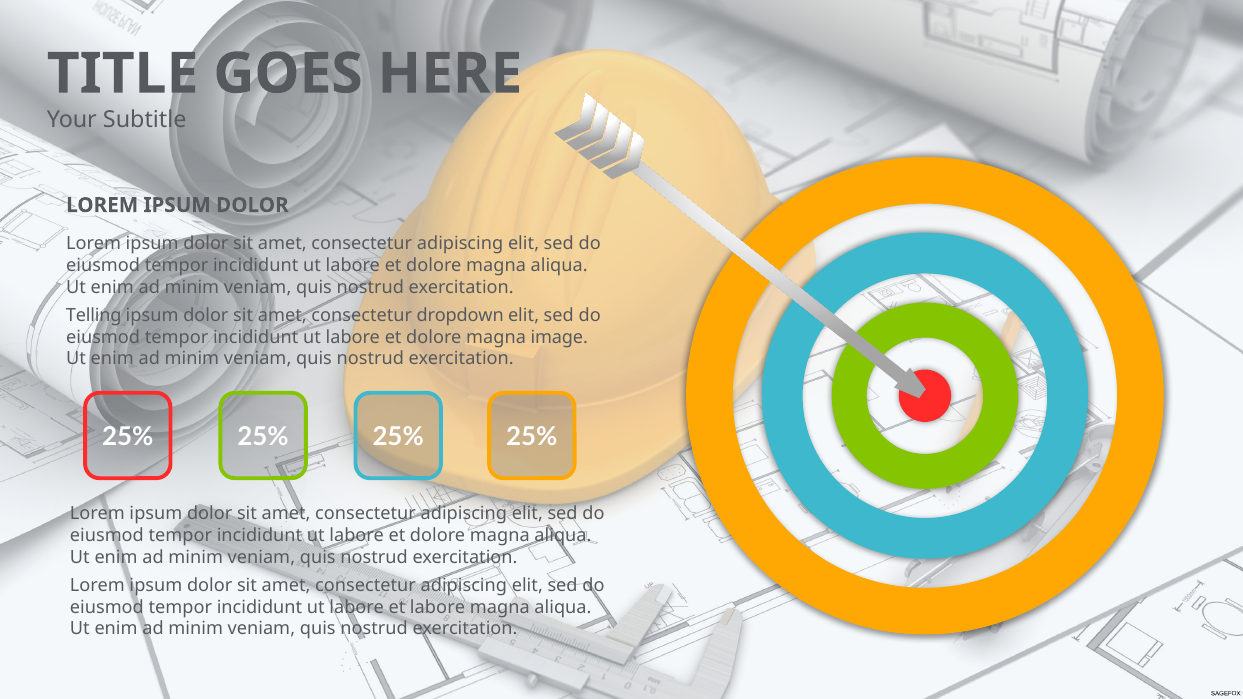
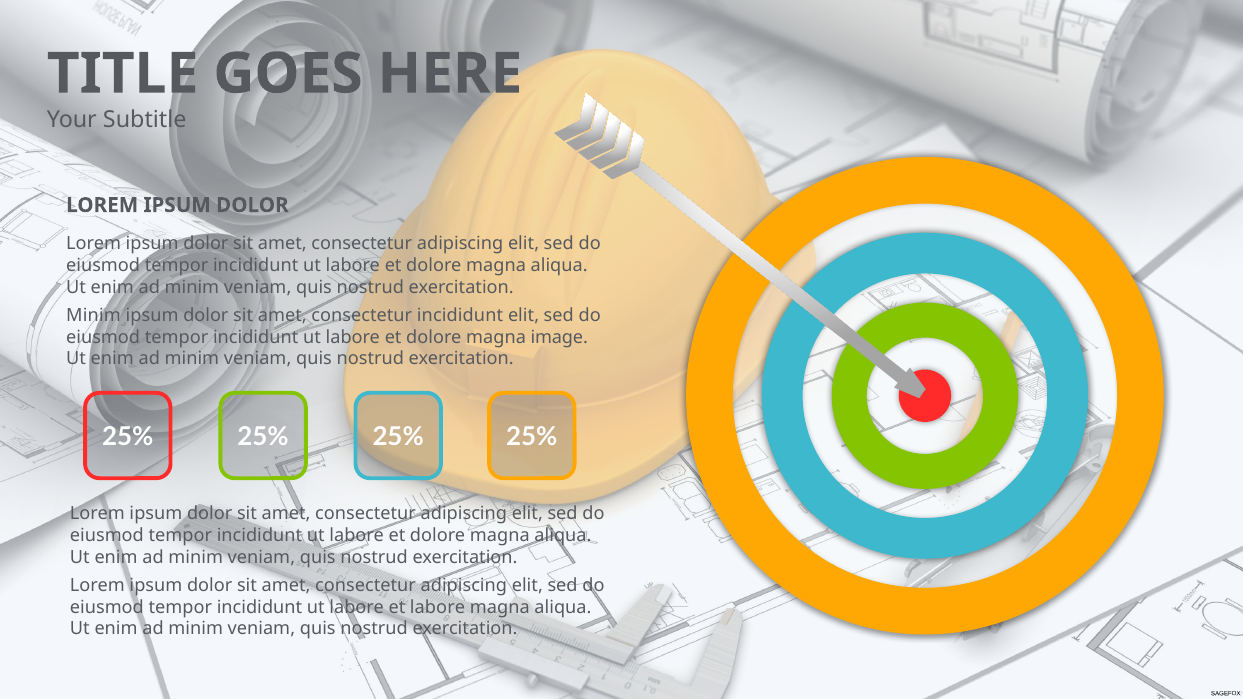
Telling: Telling -> Minim (94, 315)
consectetur dropdown: dropdown -> incididunt (460, 315)
